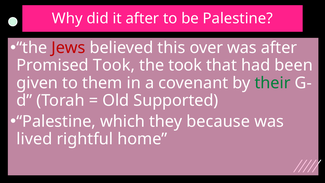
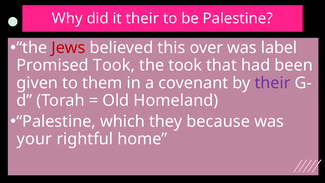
it after: after -> their (142, 18)
was after: after -> label (279, 48)
their colour: green -> purple (273, 83)
Supported: Supported -> Homeland (176, 100)
lived: lived -> your (34, 139)
